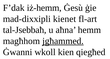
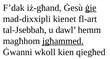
iż-hemm: iż-hemm -> iż-għand (44, 8)
ġie underline: none -> present (91, 8)
aħna: aħna -> dawl (66, 30)
